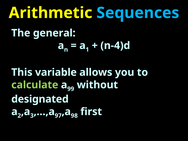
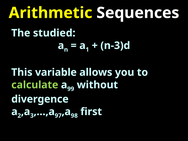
Sequences colour: light blue -> white (138, 13)
general: general -> studied (54, 33)
n-4)d: n-4)d -> n-3)d (115, 46)
designated: designated -> divergence (40, 99)
